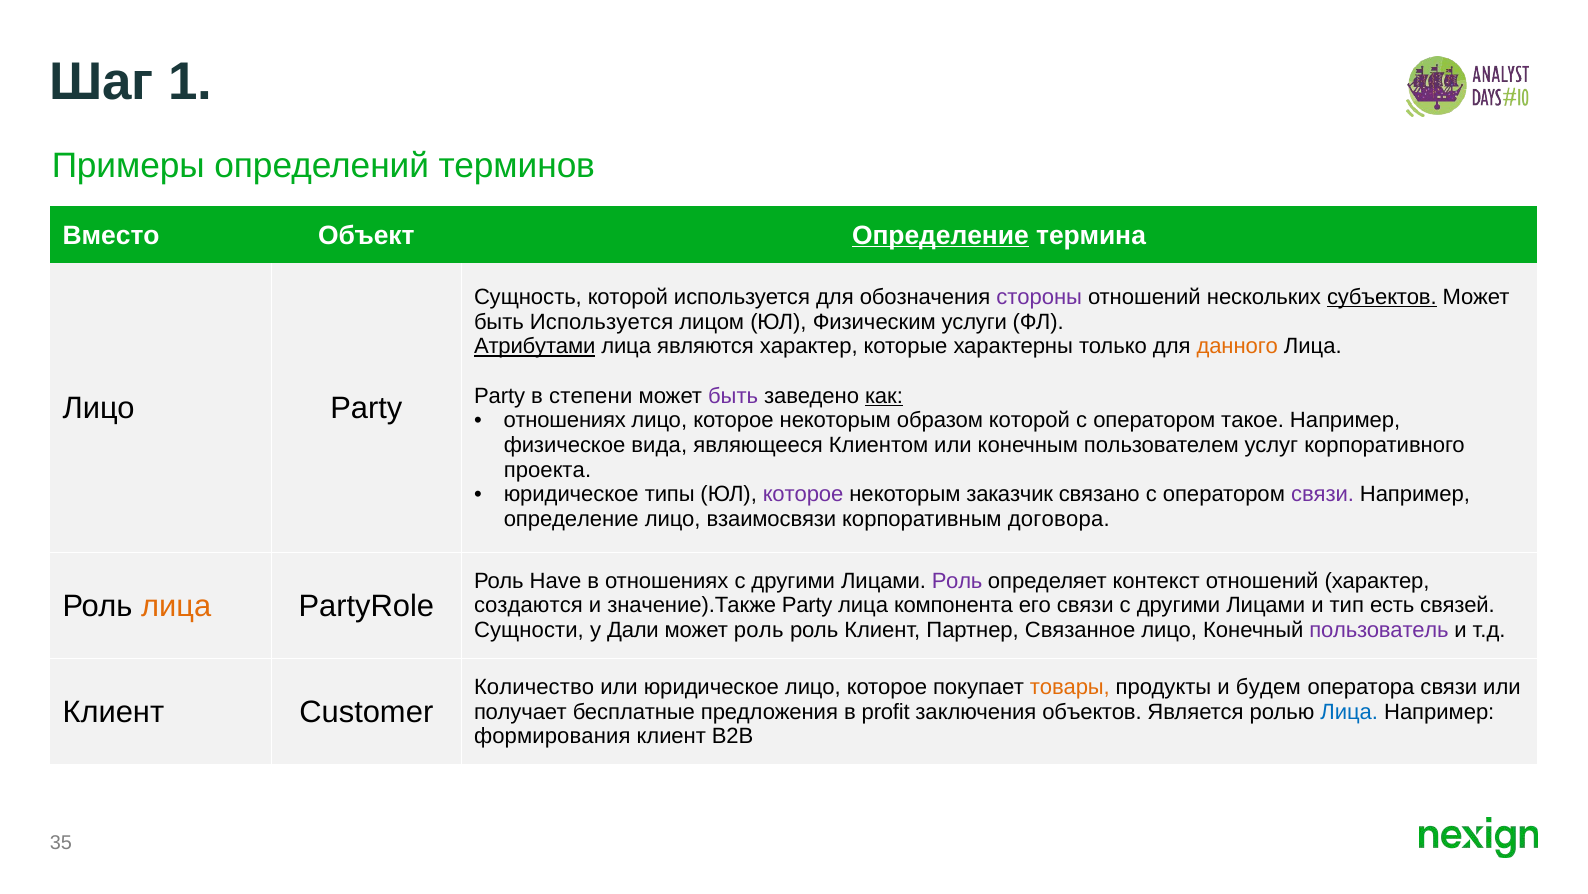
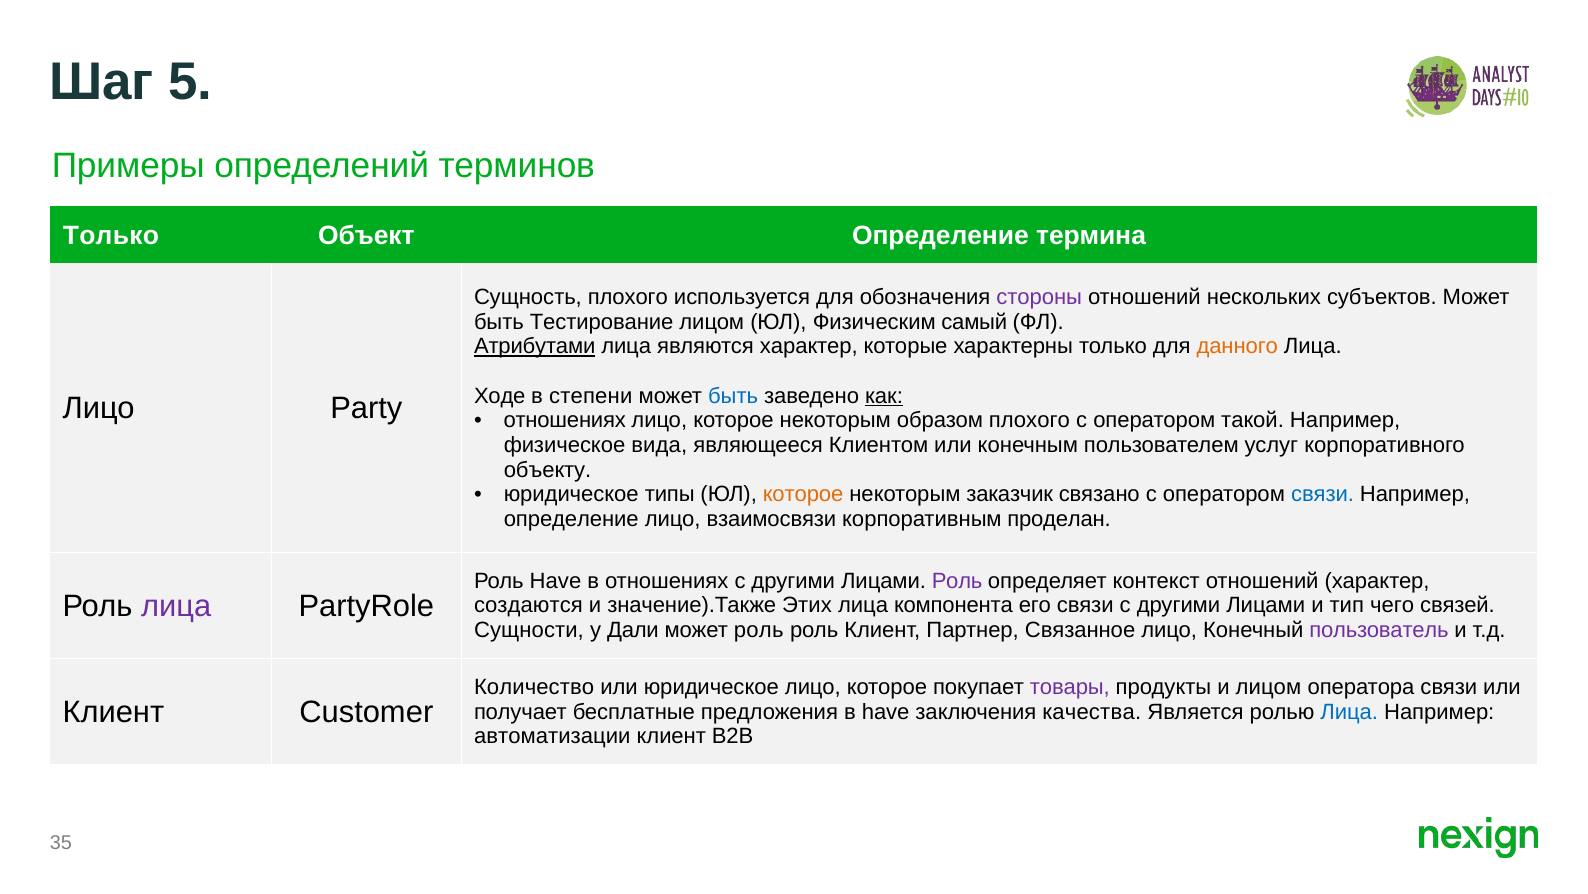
1: 1 -> 5 (190, 82)
Вместо: Вместо -> Только (111, 235)
Определение underline: present -> none (940, 235)
Сущность которой: которой -> плохого (628, 297)
субъектов underline: present -> none (1382, 297)
быть Используется: Используется -> Тестирование (602, 322)
услуги: услуги -> самый (974, 322)
Party: Party -> Ходе (500, 395)
быть colour: purple -> blue (733, 395)
образом которой: которой -> плохого (1029, 420)
такое: такое -> такой (1253, 420)
проекта: проекта -> объекту (548, 469)
которое colour: purple -> orange (803, 494)
связи colour: purple -> blue (1322, 494)
договора: договора -> проделан (1059, 519)
лица colour: orange -> purple (176, 605)
значение).Также Party: Party -> Этих (807, 605)
есть: есть -> чего (1392, 605)
товары colour: orange -> purple (1070, 687)
и будем: будем -> лицом (1268, 687)
в profit: profit -> have (886, 711)
объектов: объектов -> качества (1092, 711)
формирования: формирования -> автоматизации (552, 736)
